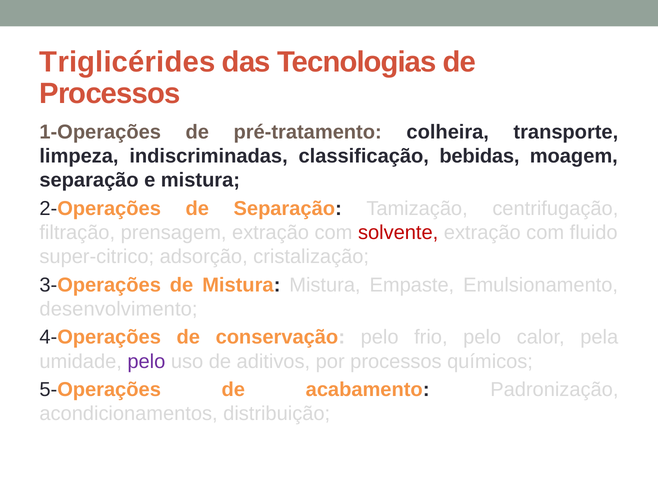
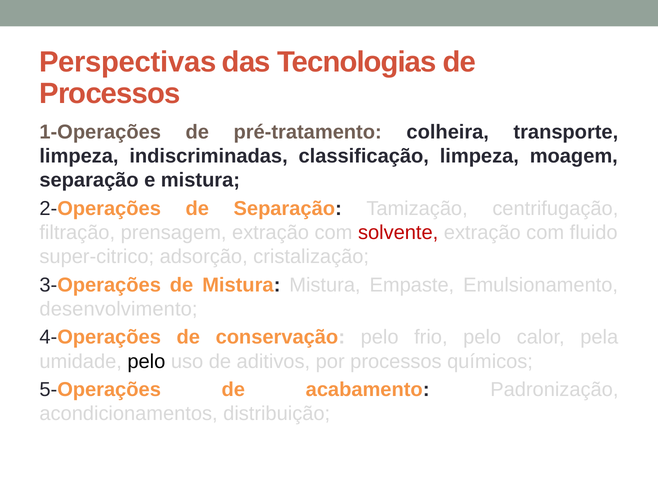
Triglicérides: Triglicérides -> Perspectivas (128, 62)
classificação bebidas: bebidas -> limpeza (479, 156)
pelo colour: purple -> black (146, 361)
